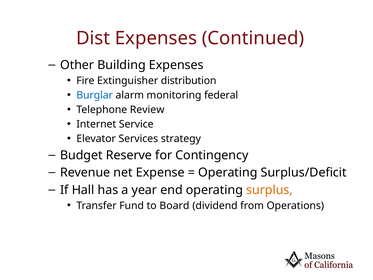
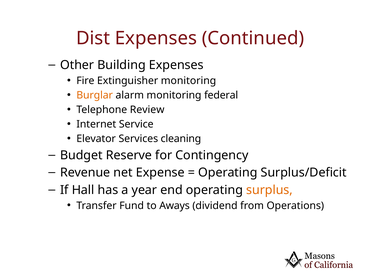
Extinguisher distribution: distribution -> monitoring (189, 81)
Burglar colour: blue -> orange (95, 95)
strategy: strategy -> cleaning (181, 139)
Board: Board -> Aways (175, 205)
